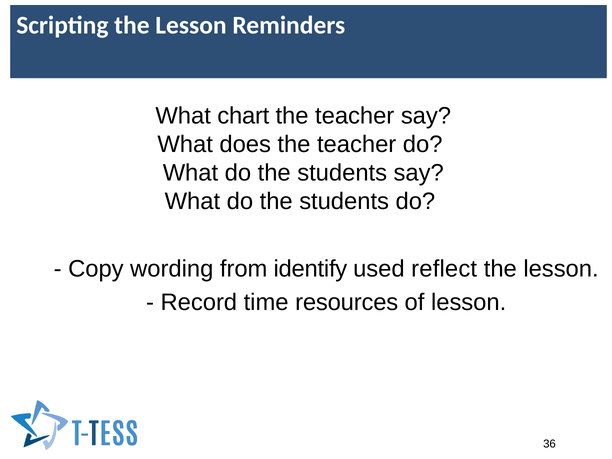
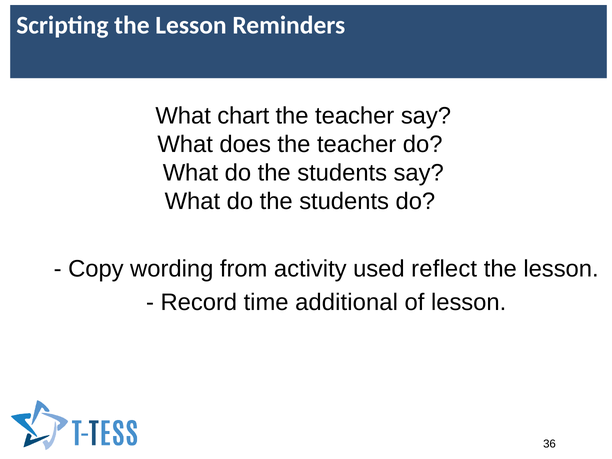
identify: identify -> activity (310, 269)
resources: resources -> additional (347, 303)
